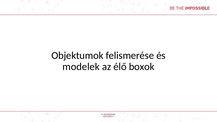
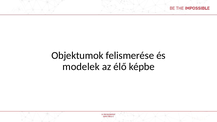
boxok: boxok -> képbe (142, 67)
